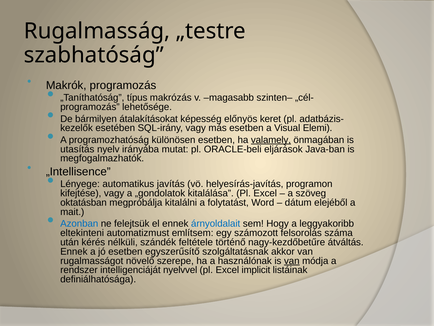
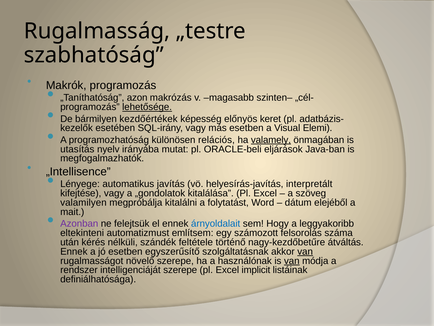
típus: típus -> azon (137, 98)
lehetősége underline: none -> present (147, 107)
átalakításokat: átalakításokat -> kezdőértékek (149, 119)
különösen esetben: esetben -> relációs (216, 140)
programon: programon -> interpretált (309, 184)
oktatásban: oktatásban -> valamilyen (83, 202)
Azonban colour: blue -> purple (79, 223)
van underline: none -> present (305, 251)
intelligenciáját nyelvvel: nyelvvel -> szerepe (180, 270)
